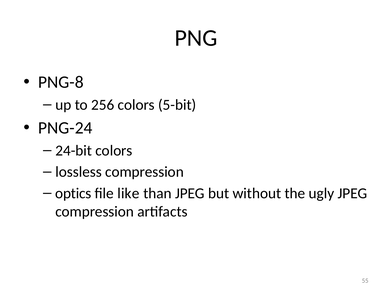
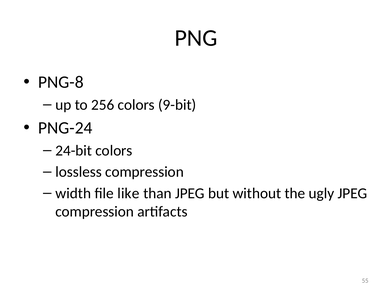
5-bit: 5-bit -> 9-bit (177, 105)
optics: optics -> width (73, 193)
